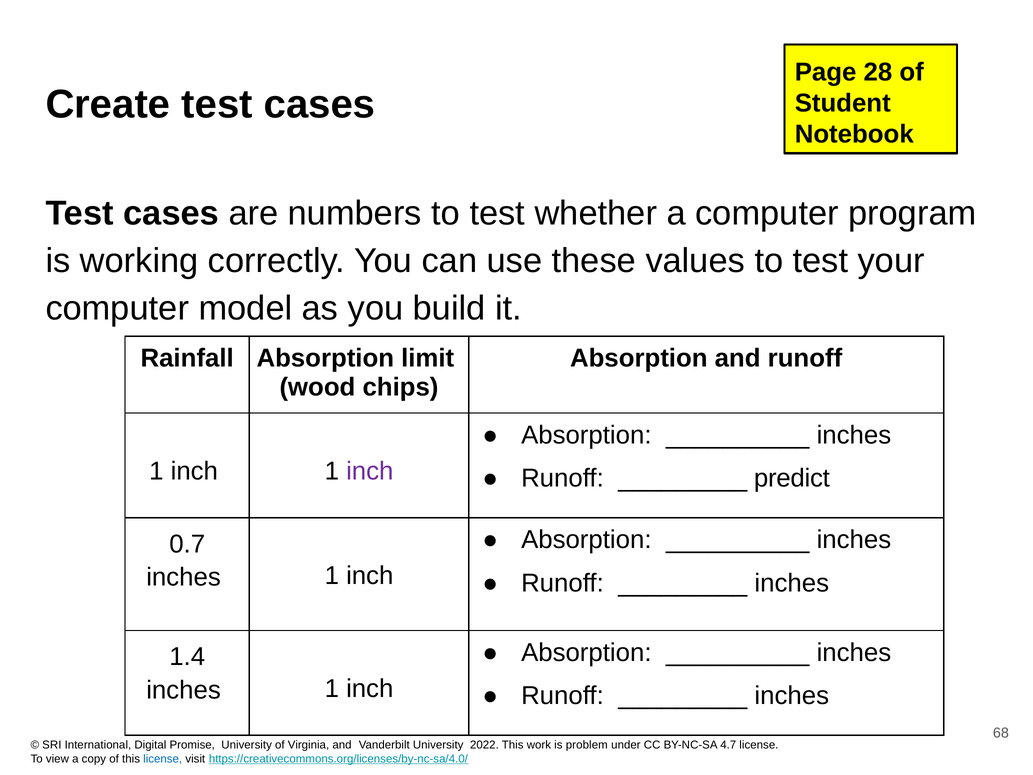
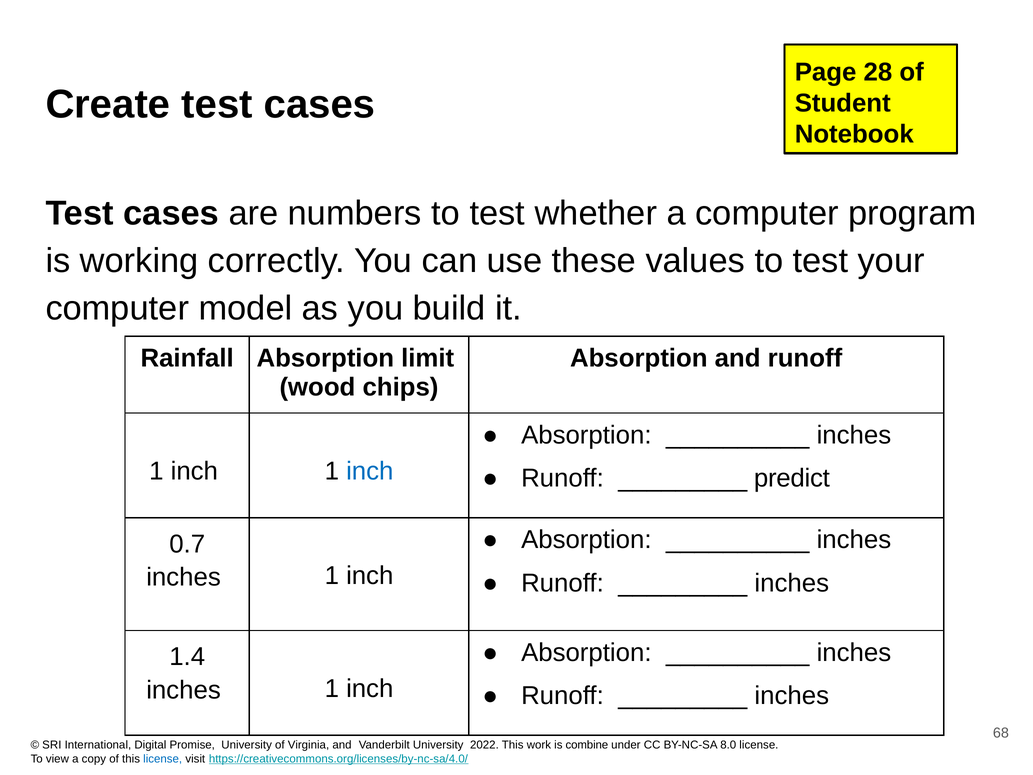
inch colour: purple -> blue (370, 471)
problem: problem -> combine (587, 745)
4.7: 4.7 -> 8.0 (728, 745)
